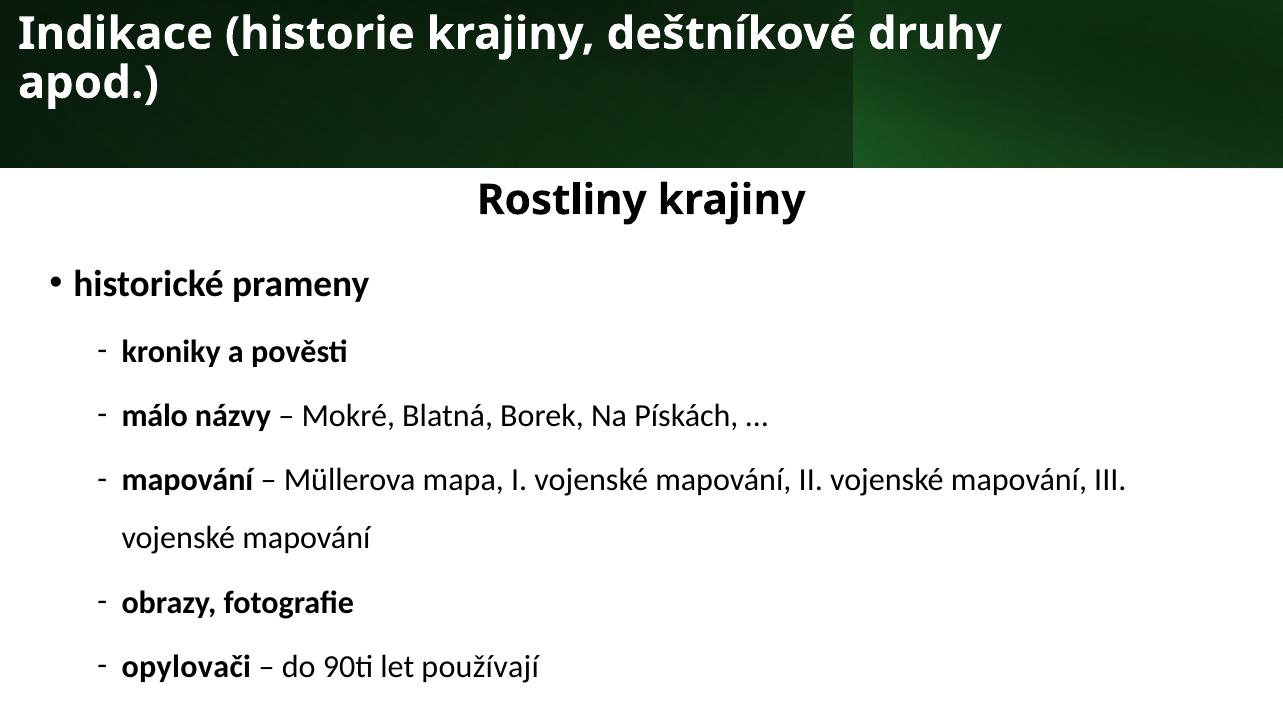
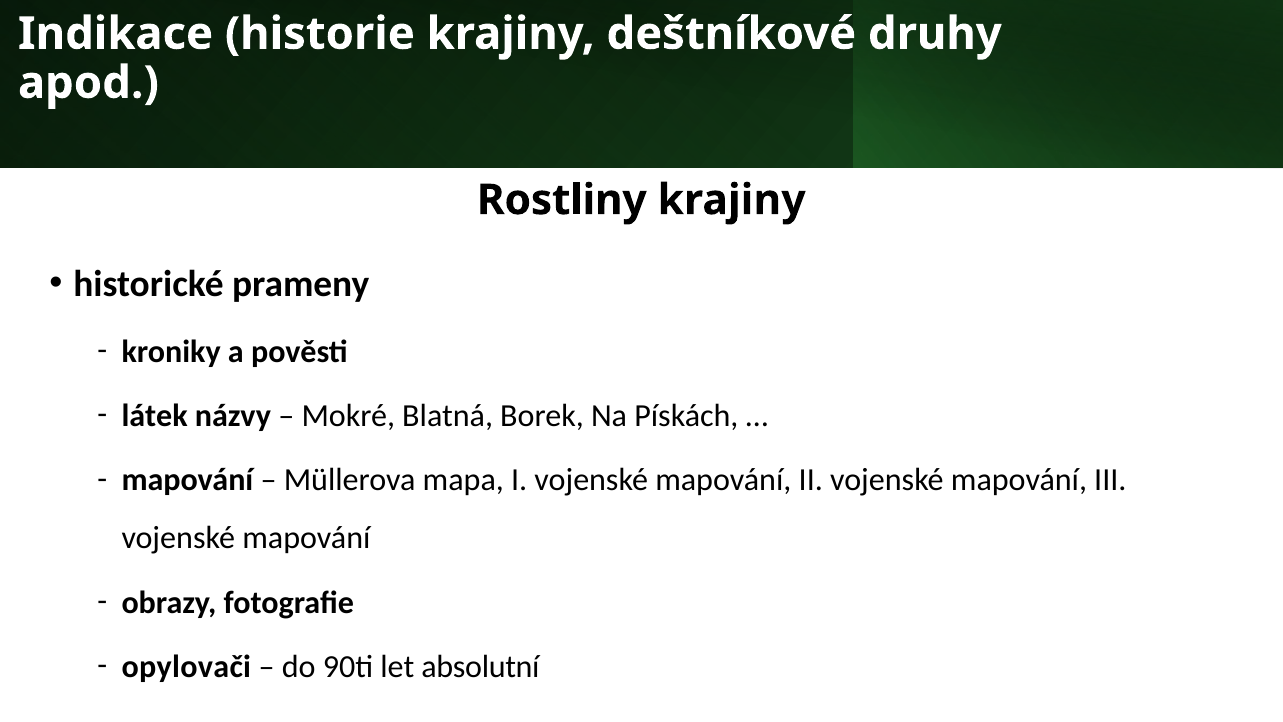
málo: málo -> látek (155, 416)
používají: používají -> absolutní (480, 667)
